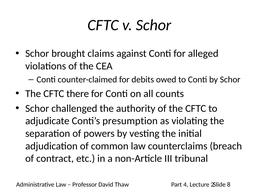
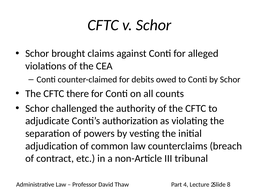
presumption: presumption -> authorization (130, 121)
